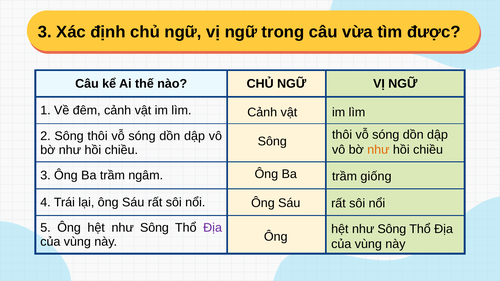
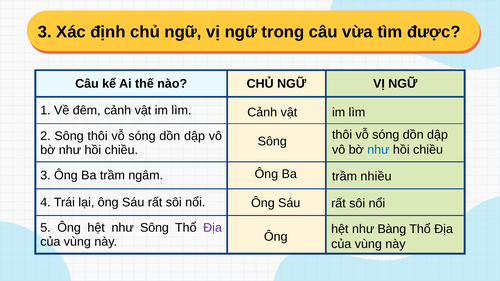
như colour: orange -> blue (378, 150)
giống: giống -> nhiều (376, 176)
Sông: Sông -> Bàng (392, 229)
